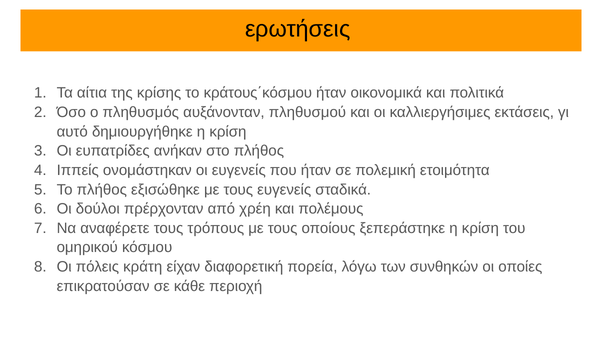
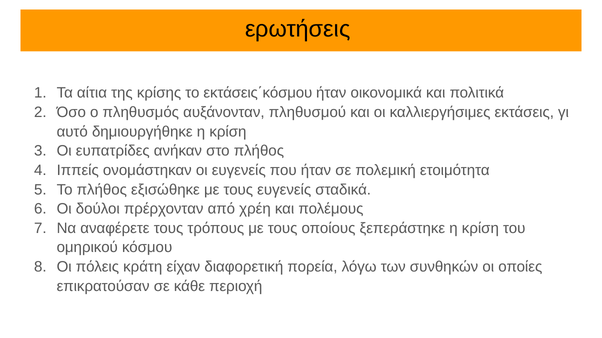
κράτους΄κόσμου: κράτους΄κόσμου -> εκτάσεις΄κόσμου (258, 93)
